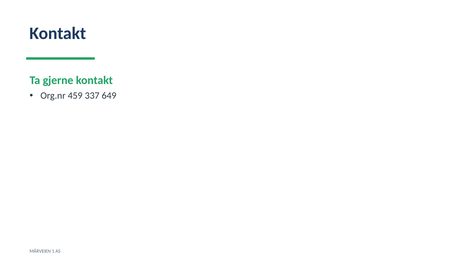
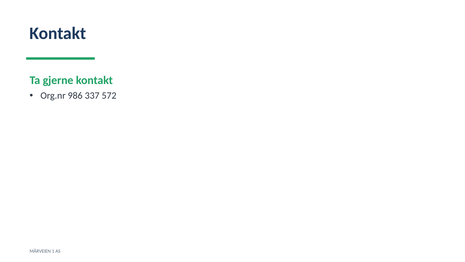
459: 459 -> 986 (75, 96)
649: 649 -> 572 (109, 96)
